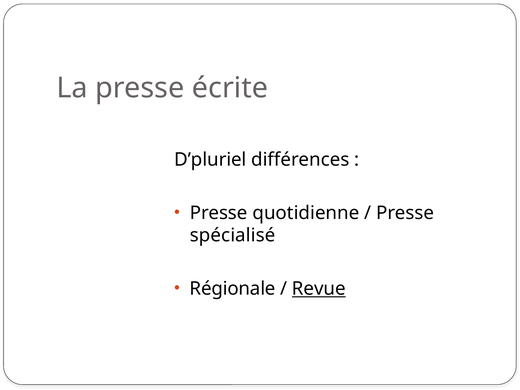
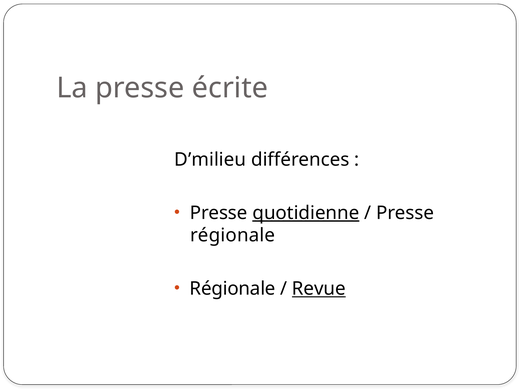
D’pluriel: D’pluriel -> D’milieu (210, 160)
quotidienne underline: none -> present (306, 213)
spécialisé: spécialisé -> régionale (233, 235)
